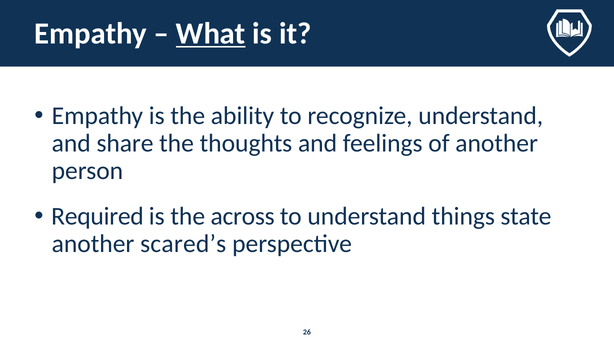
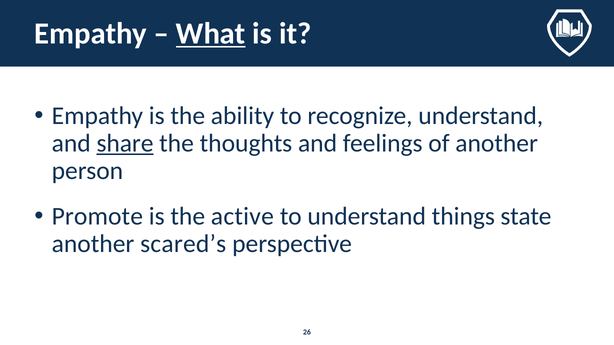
share underline: none -> present (125, 143)
Required: Required -> Promote (97, 217)
across: across -> active (242, 217)
